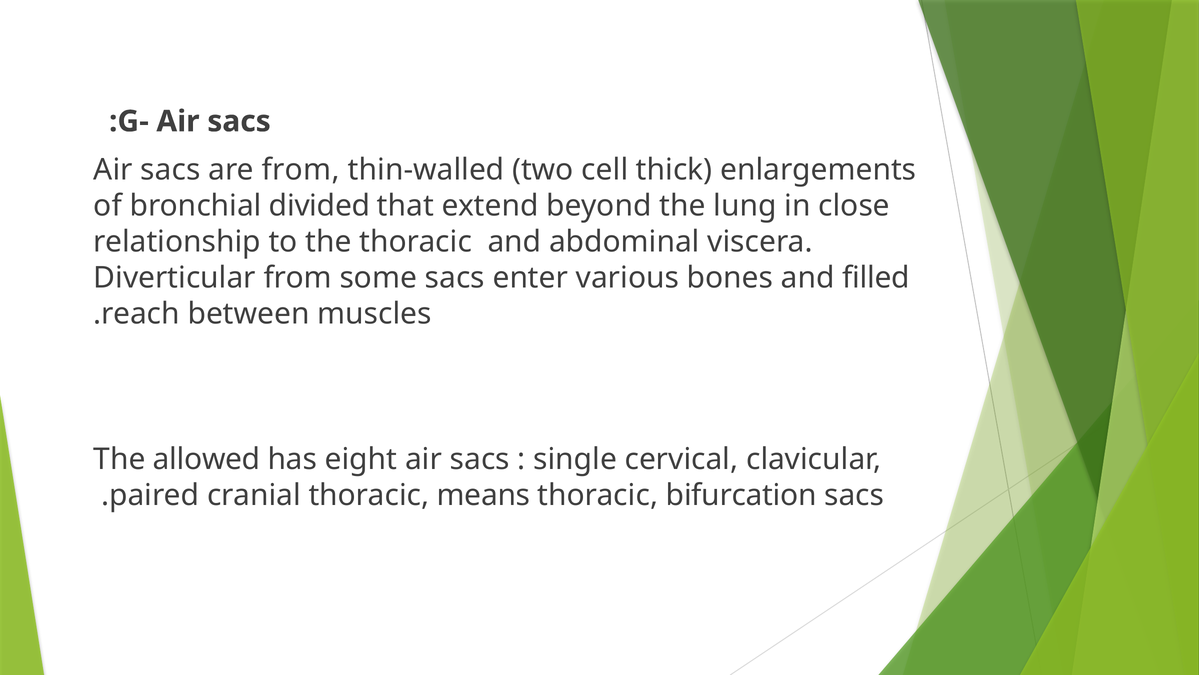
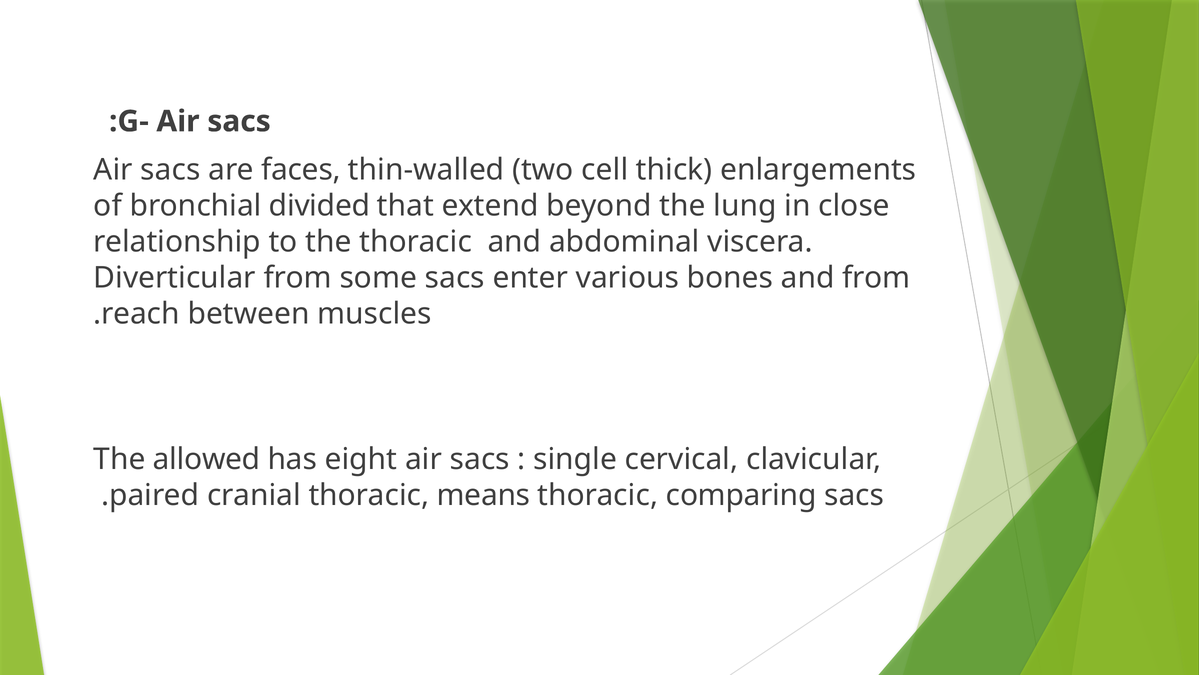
are from: from -> faces (301, 170)
and filled: filled -> from (876, 278)
bifurcation: bifurcation -> comparing (741, 495)
